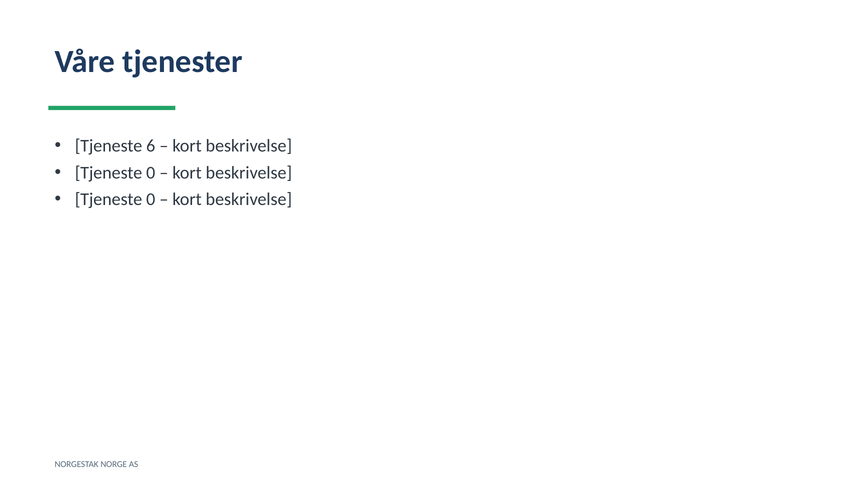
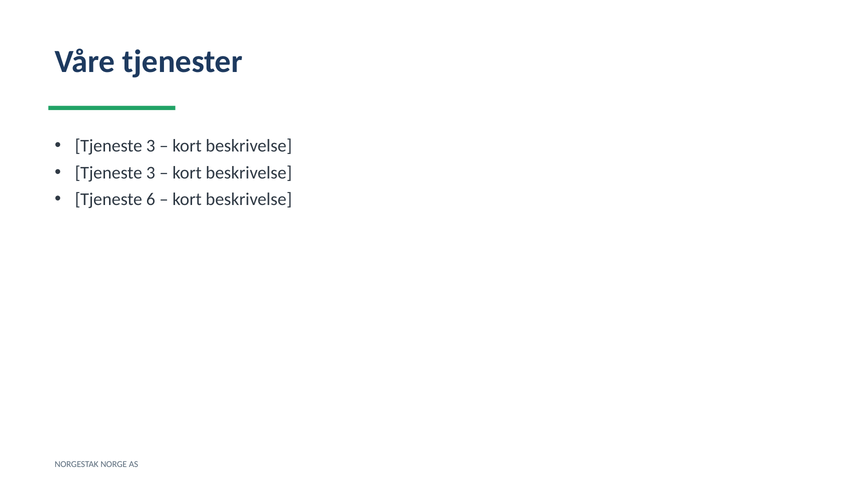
6: 6 -> 3 (151, 146)
0: 0 -> 3 (151, 173)
0: 0 -> 6 (151, 199)
